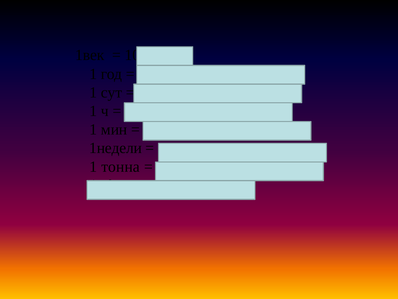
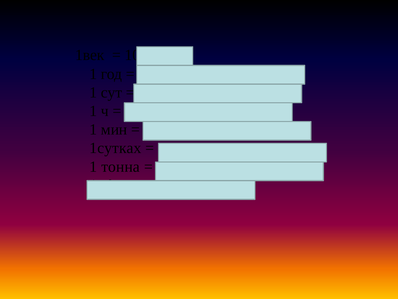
1недели: 1недели -> 1сутках (115, 148)
